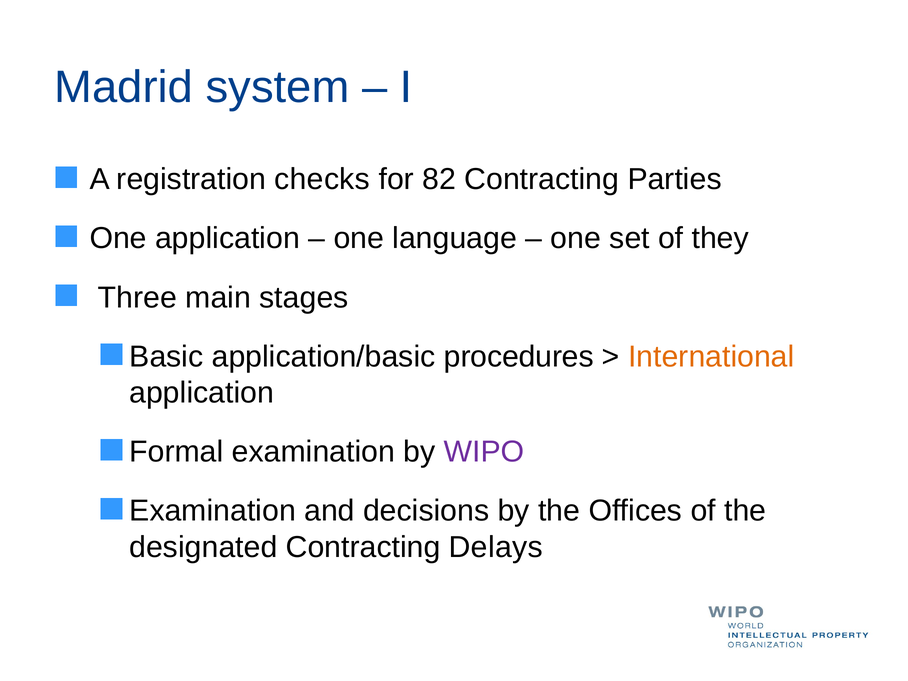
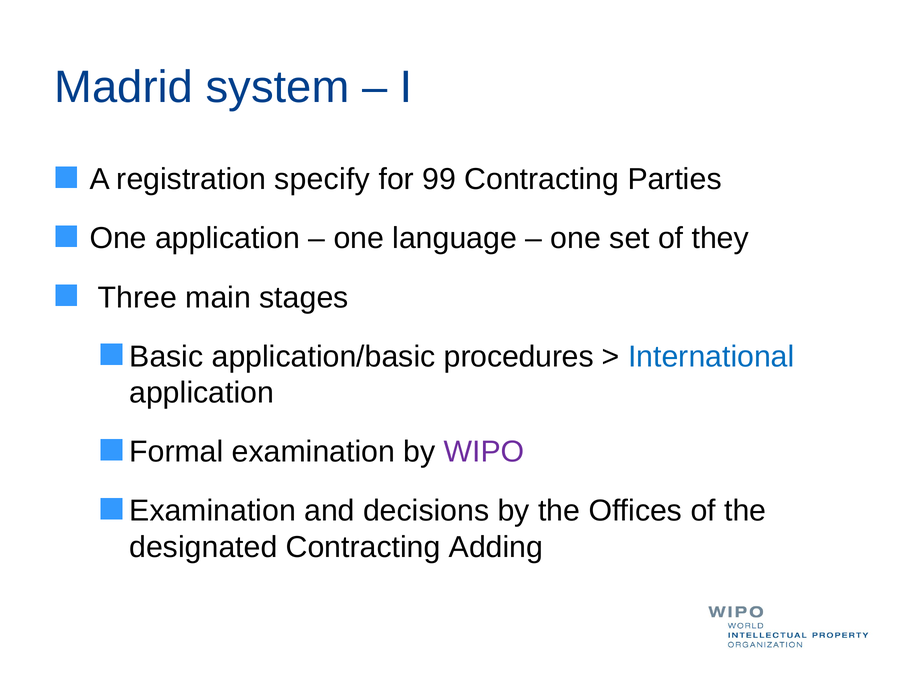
checks: checks -> specify (322, 179)
82: 82 -> 99 (439, 179)
International colour: orange -> blue (711, 357)
Delays: Delays -> Adding (496, 547)
